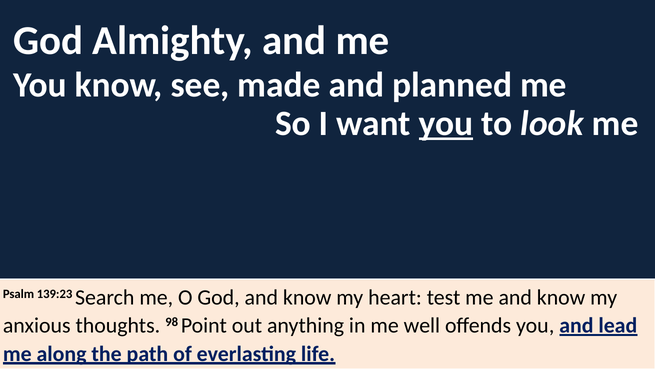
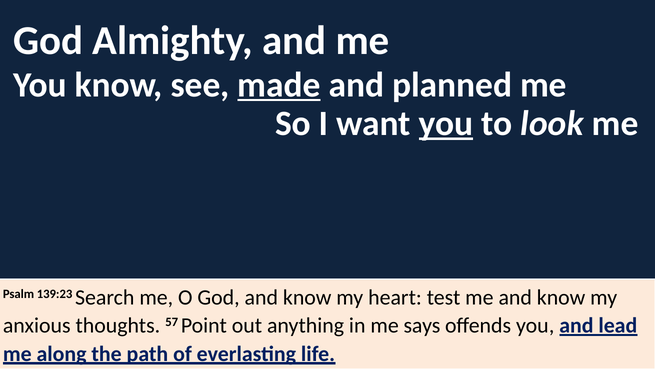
made underline: none -> present (279, 85)
98: 98 -> 57 (172, 322)
well: well -> says (422, 325)
